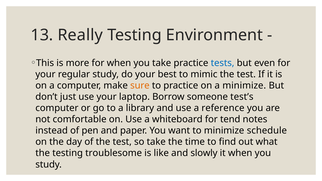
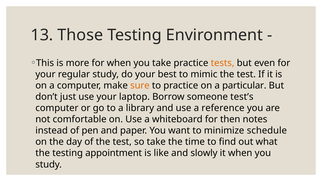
Really: Really -> Those (80, 35)
tests colour: blue -> orange (223, 63)
a minimize: minimize -> particular (244, 86)
tend: tend -> then (230, 119)
troublesome: troublesome -> appointment (114, 153)
